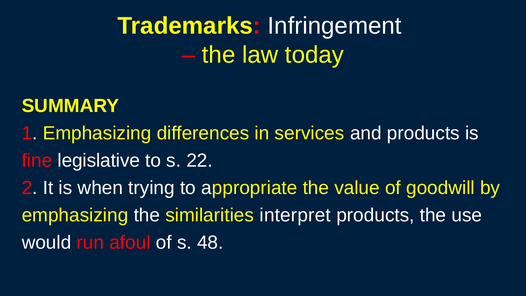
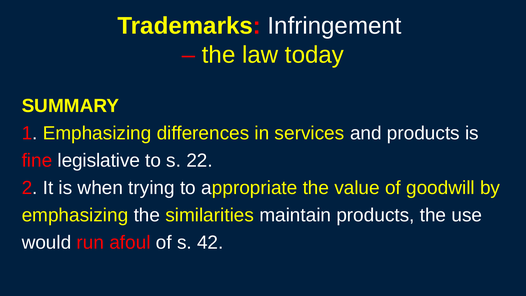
interpret: interpret -> maintain (295, 215)
48: 48 -> 42 (210, 242)
